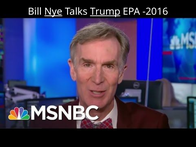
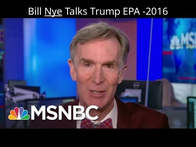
Trump underline: present -> none (105, 12)
